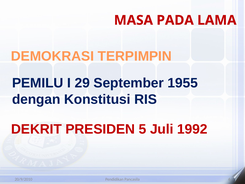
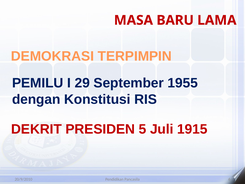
PADA: PADA -> BARU (175, 20)
1992: 1992 -> 1915 (192, 129)
